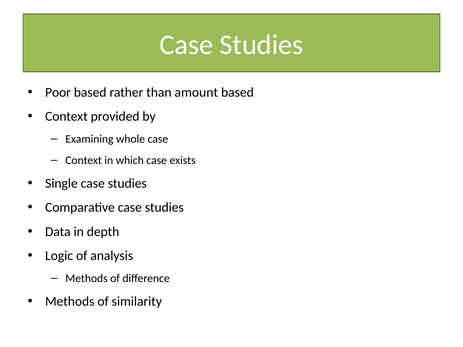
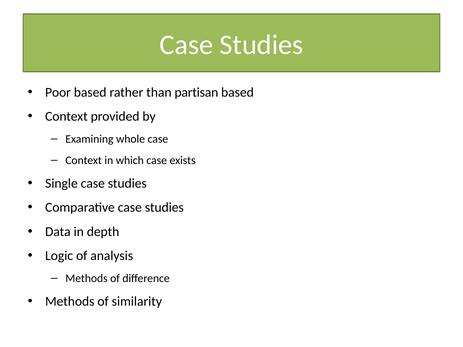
amount: amount -> partisan (196, 92)
